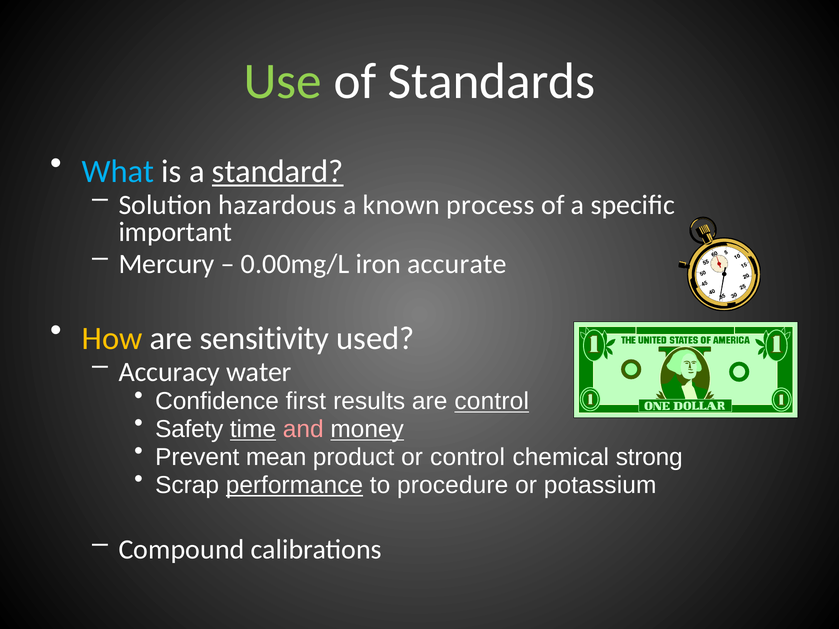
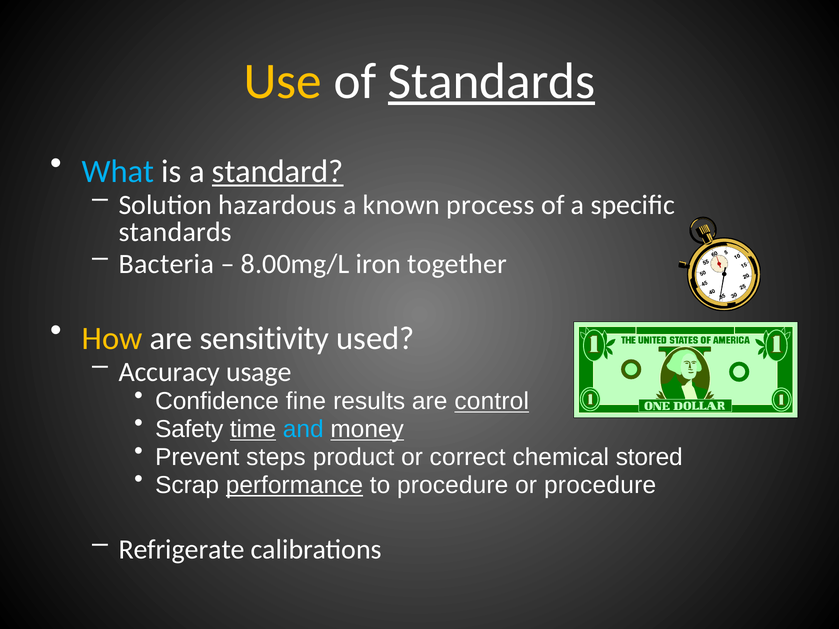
Use colour: light green -> yellow (283, 81)
Standards underline: none -> present (492, 81)
important: important -> standards (175, 232)
Mercury: Mercury -> Bacteria (166, 264)
0.00mg/L: 0.00mg/L -> 8.00mg/L (295, 264)
accurate: accurate -> together (457, 264)
water: water -> usage (259, 372)
first: first -> fine (306, 401)
and colour: pink -> light blue (303, 429)
mean: mean -> steps (276, 457)
or control: control -> correct (468, 457)
strong: strong -> stored (649, 457)
or potassium: potassium -> procedure (600, 485)
Compound: Compound -> Refrigerate (182, 550)
